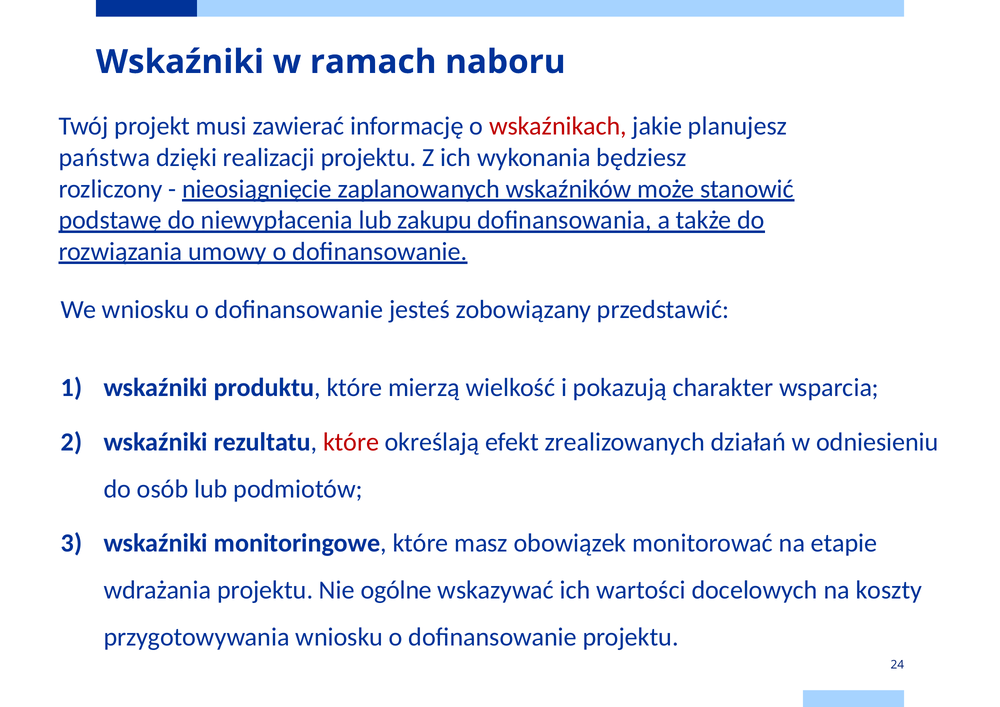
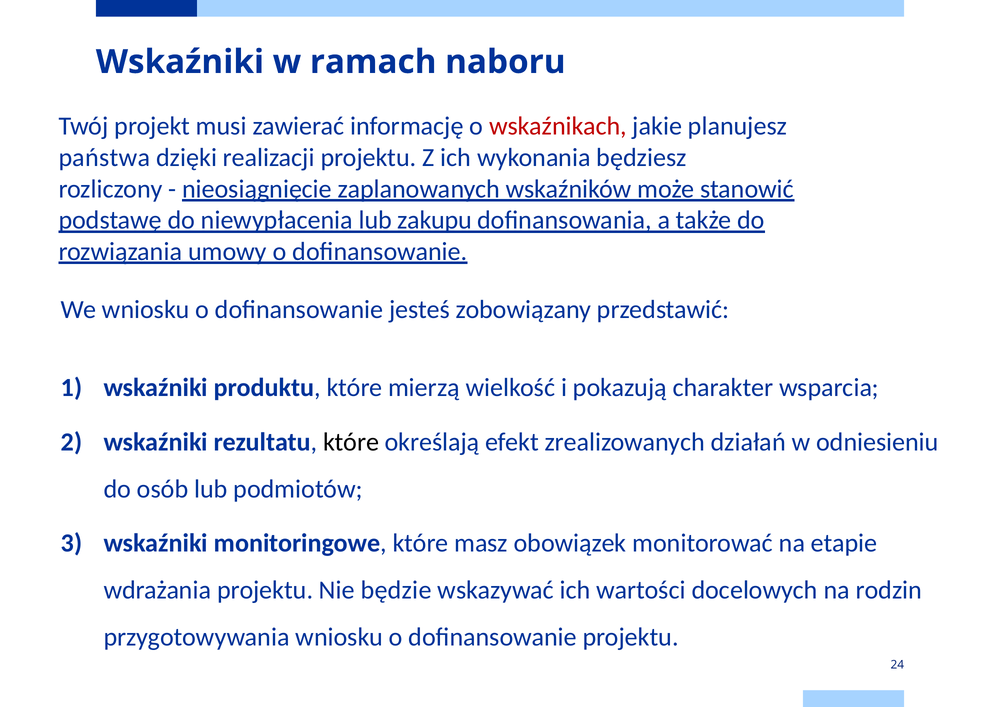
które colour: red -> black (351, 442)
ogólne: ogólne -> będzie (396, 590)
koszty: koszty -> rodzin (889, 590)
